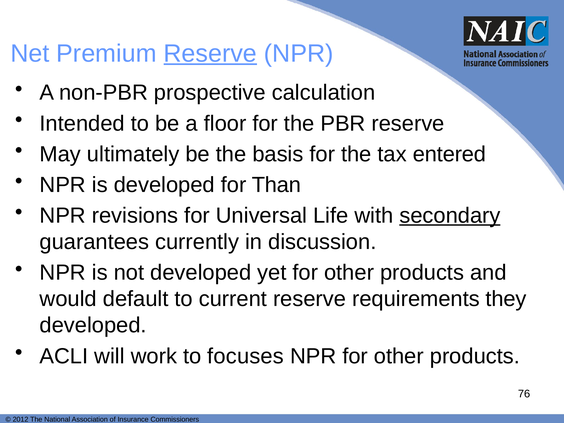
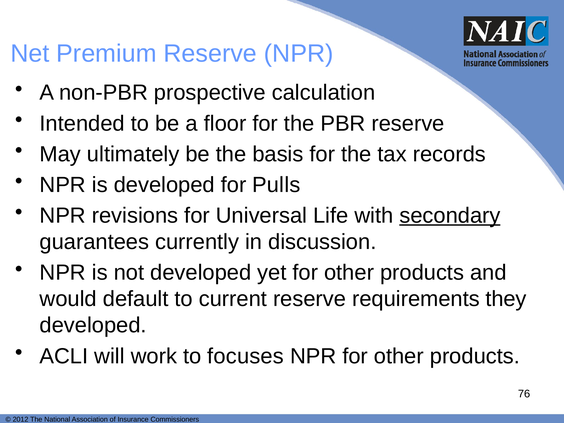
Reserve underline: present -> none (210, 53)
entered: entered -> records (449, 154)
Than: Than -> Pulls (276, 185)
